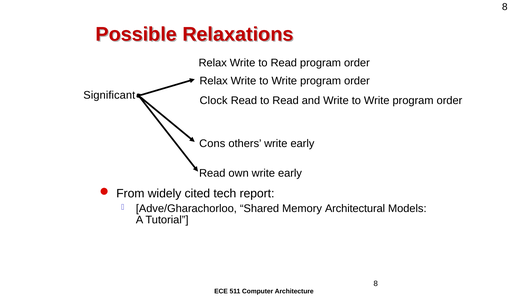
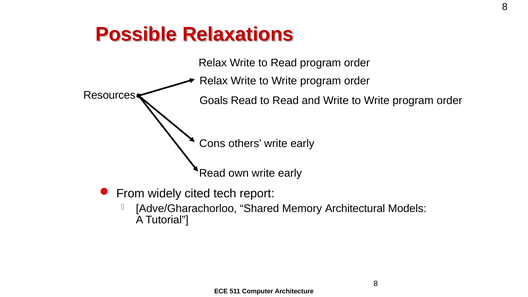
Significant: Significant -> Resources (109, 95)
Clock: Clock -> Goals (214, 101)
